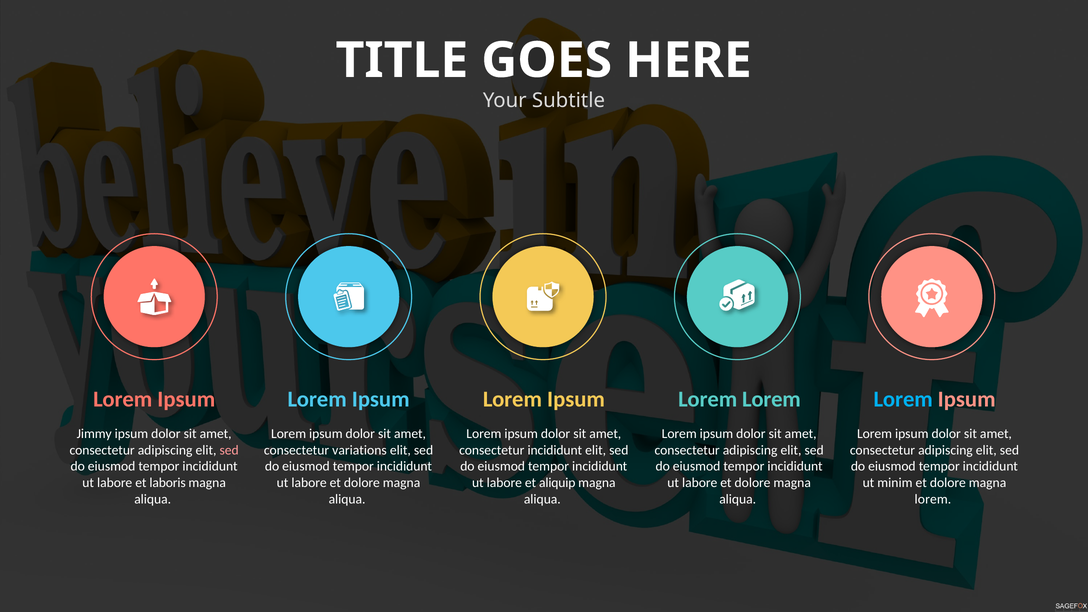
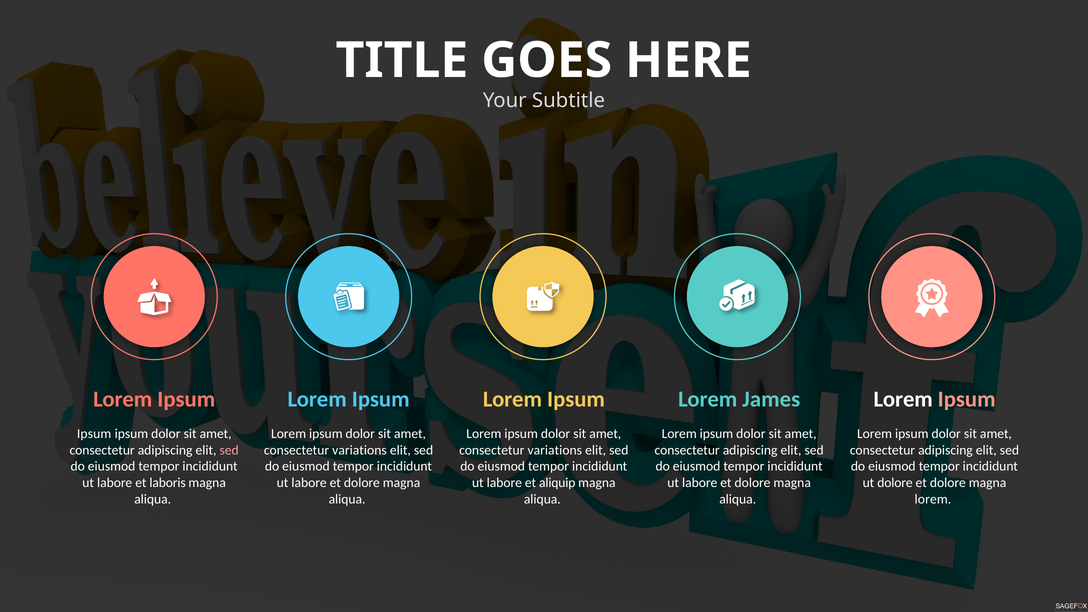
Lorem: Lorem -> James (771, 399)
Lorem colour: light blue -> white (903, 399)
Jimmy: Jimmy -> Ipsum (94, 434)
incididunt: incididunt -> variations (555, 450)
ut minim: minim -> dolore (895, 483)
